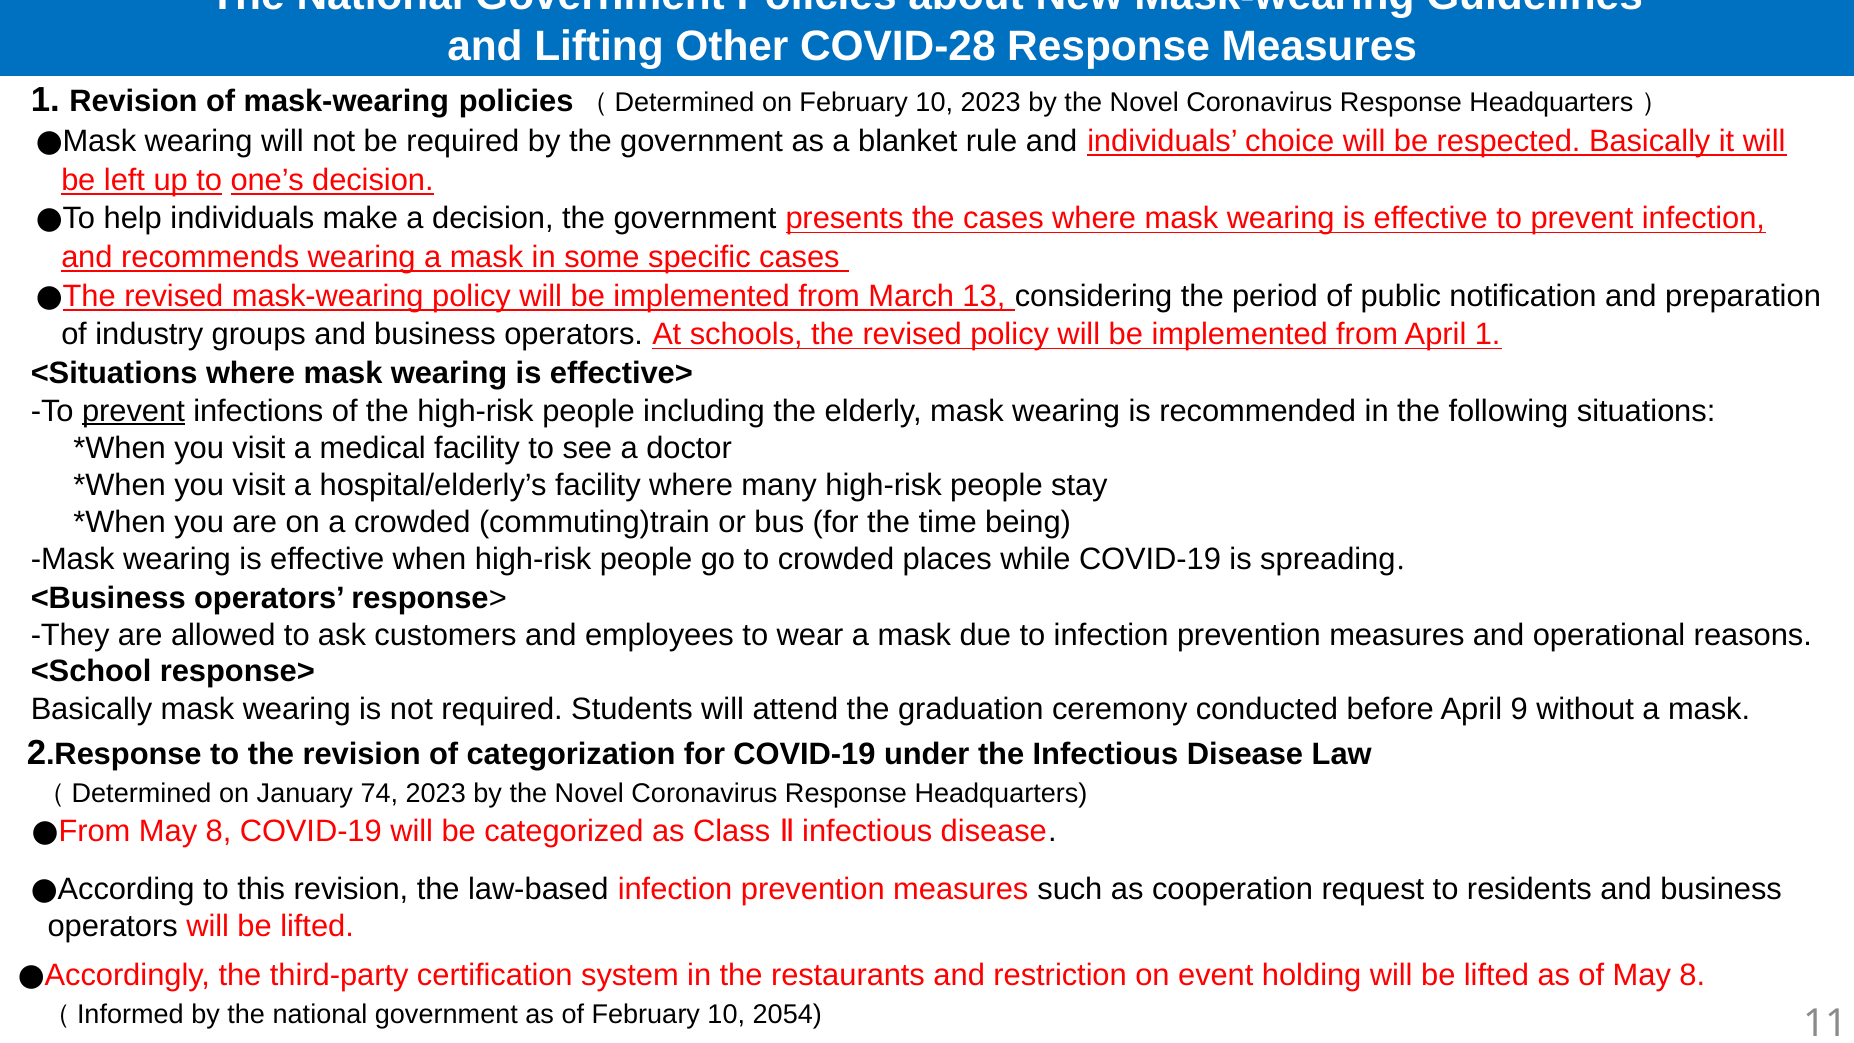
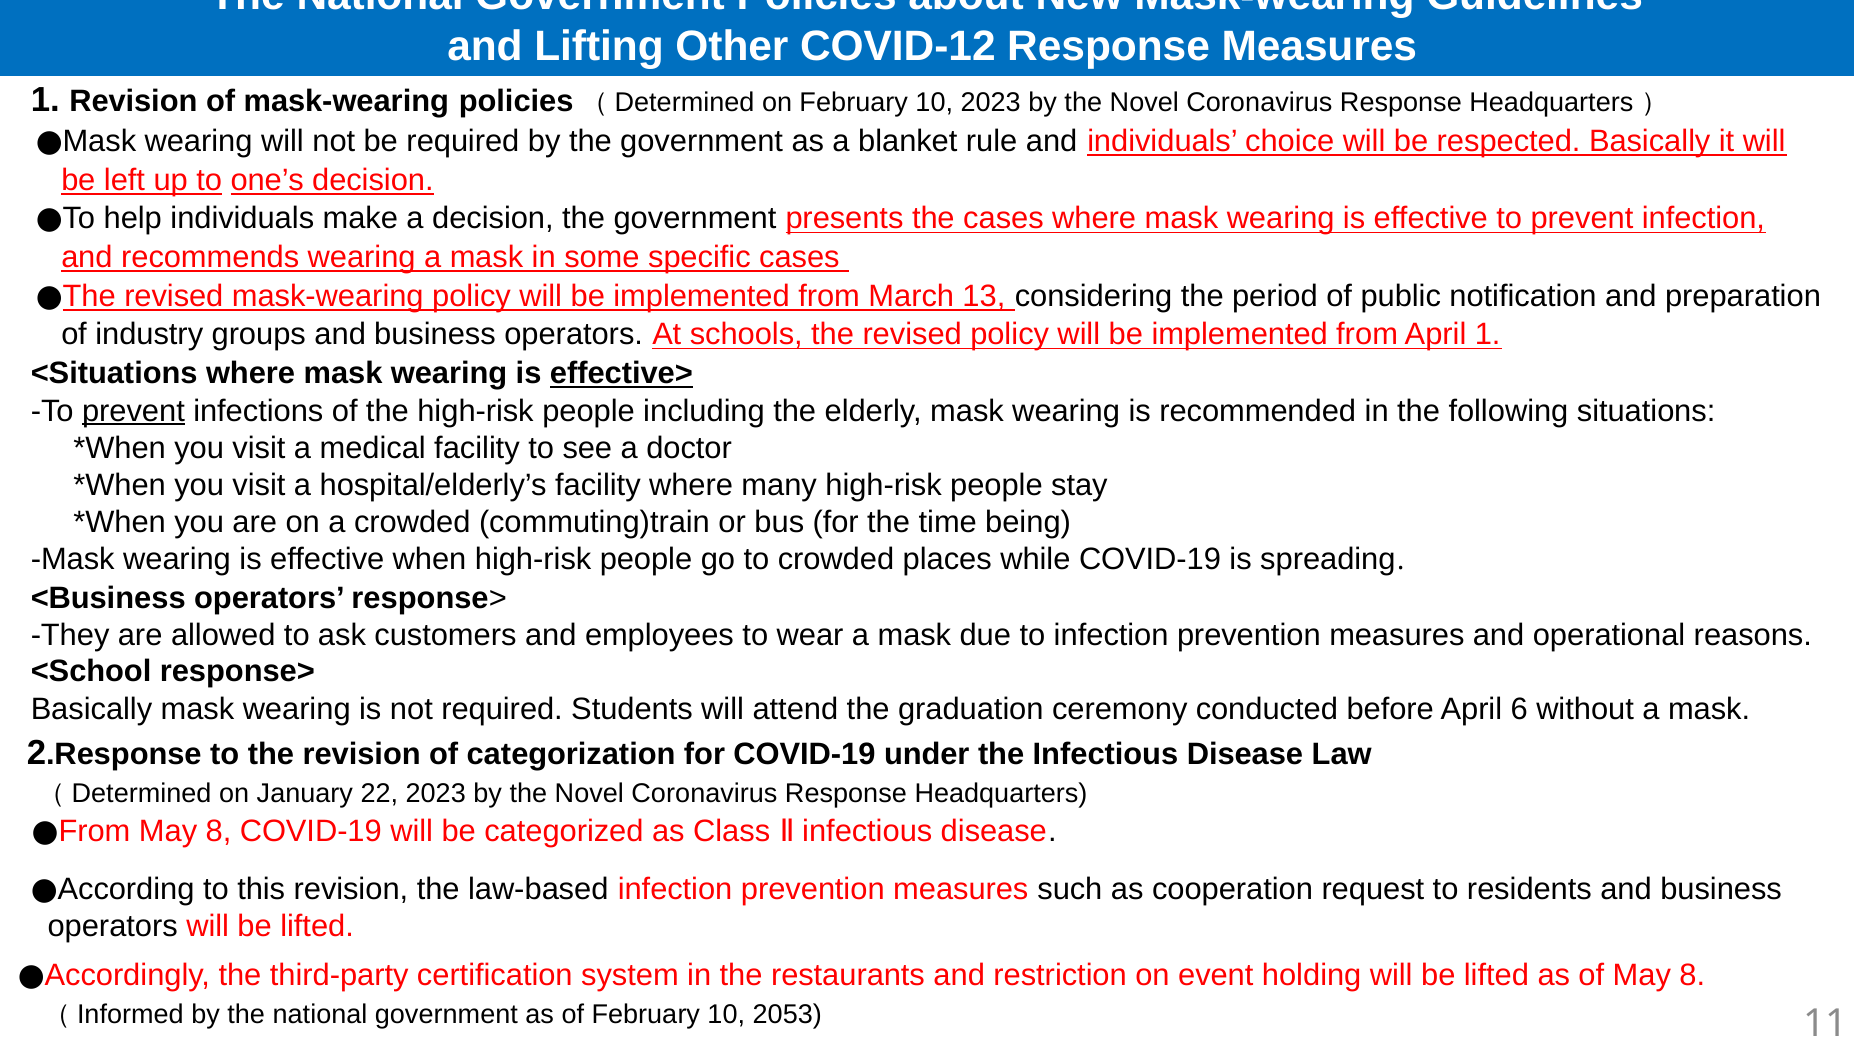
COVID-28: COVID-28 -> COVID-12 (898, 47)
effective> underline: none -> present (621, 374)
9: 9 -> 6 (1519, 709)
74: 74 -> 22 (379, 793)
2054: 2054 -> 2053 (787, 1014)
